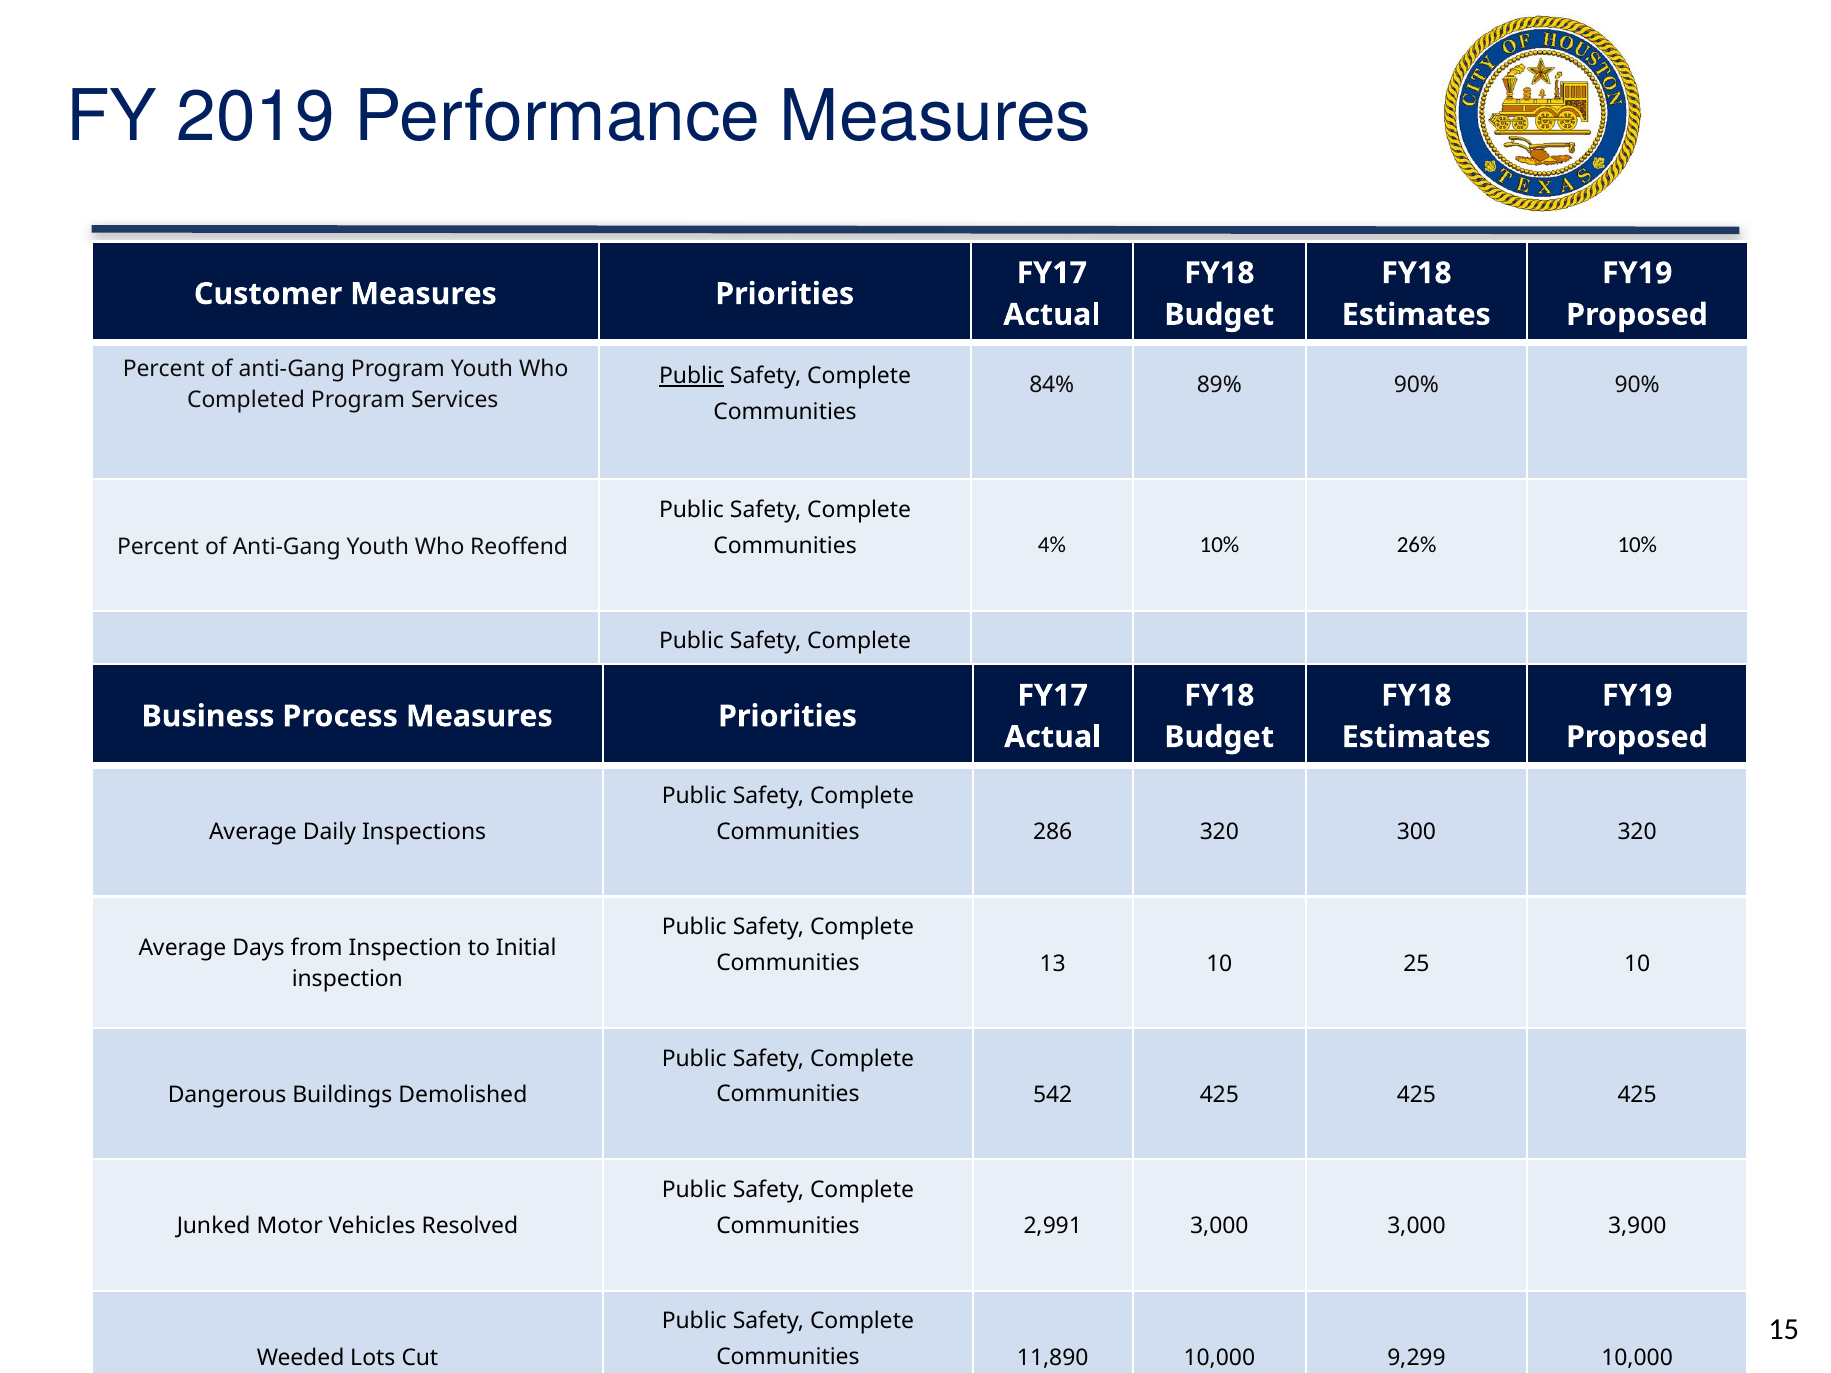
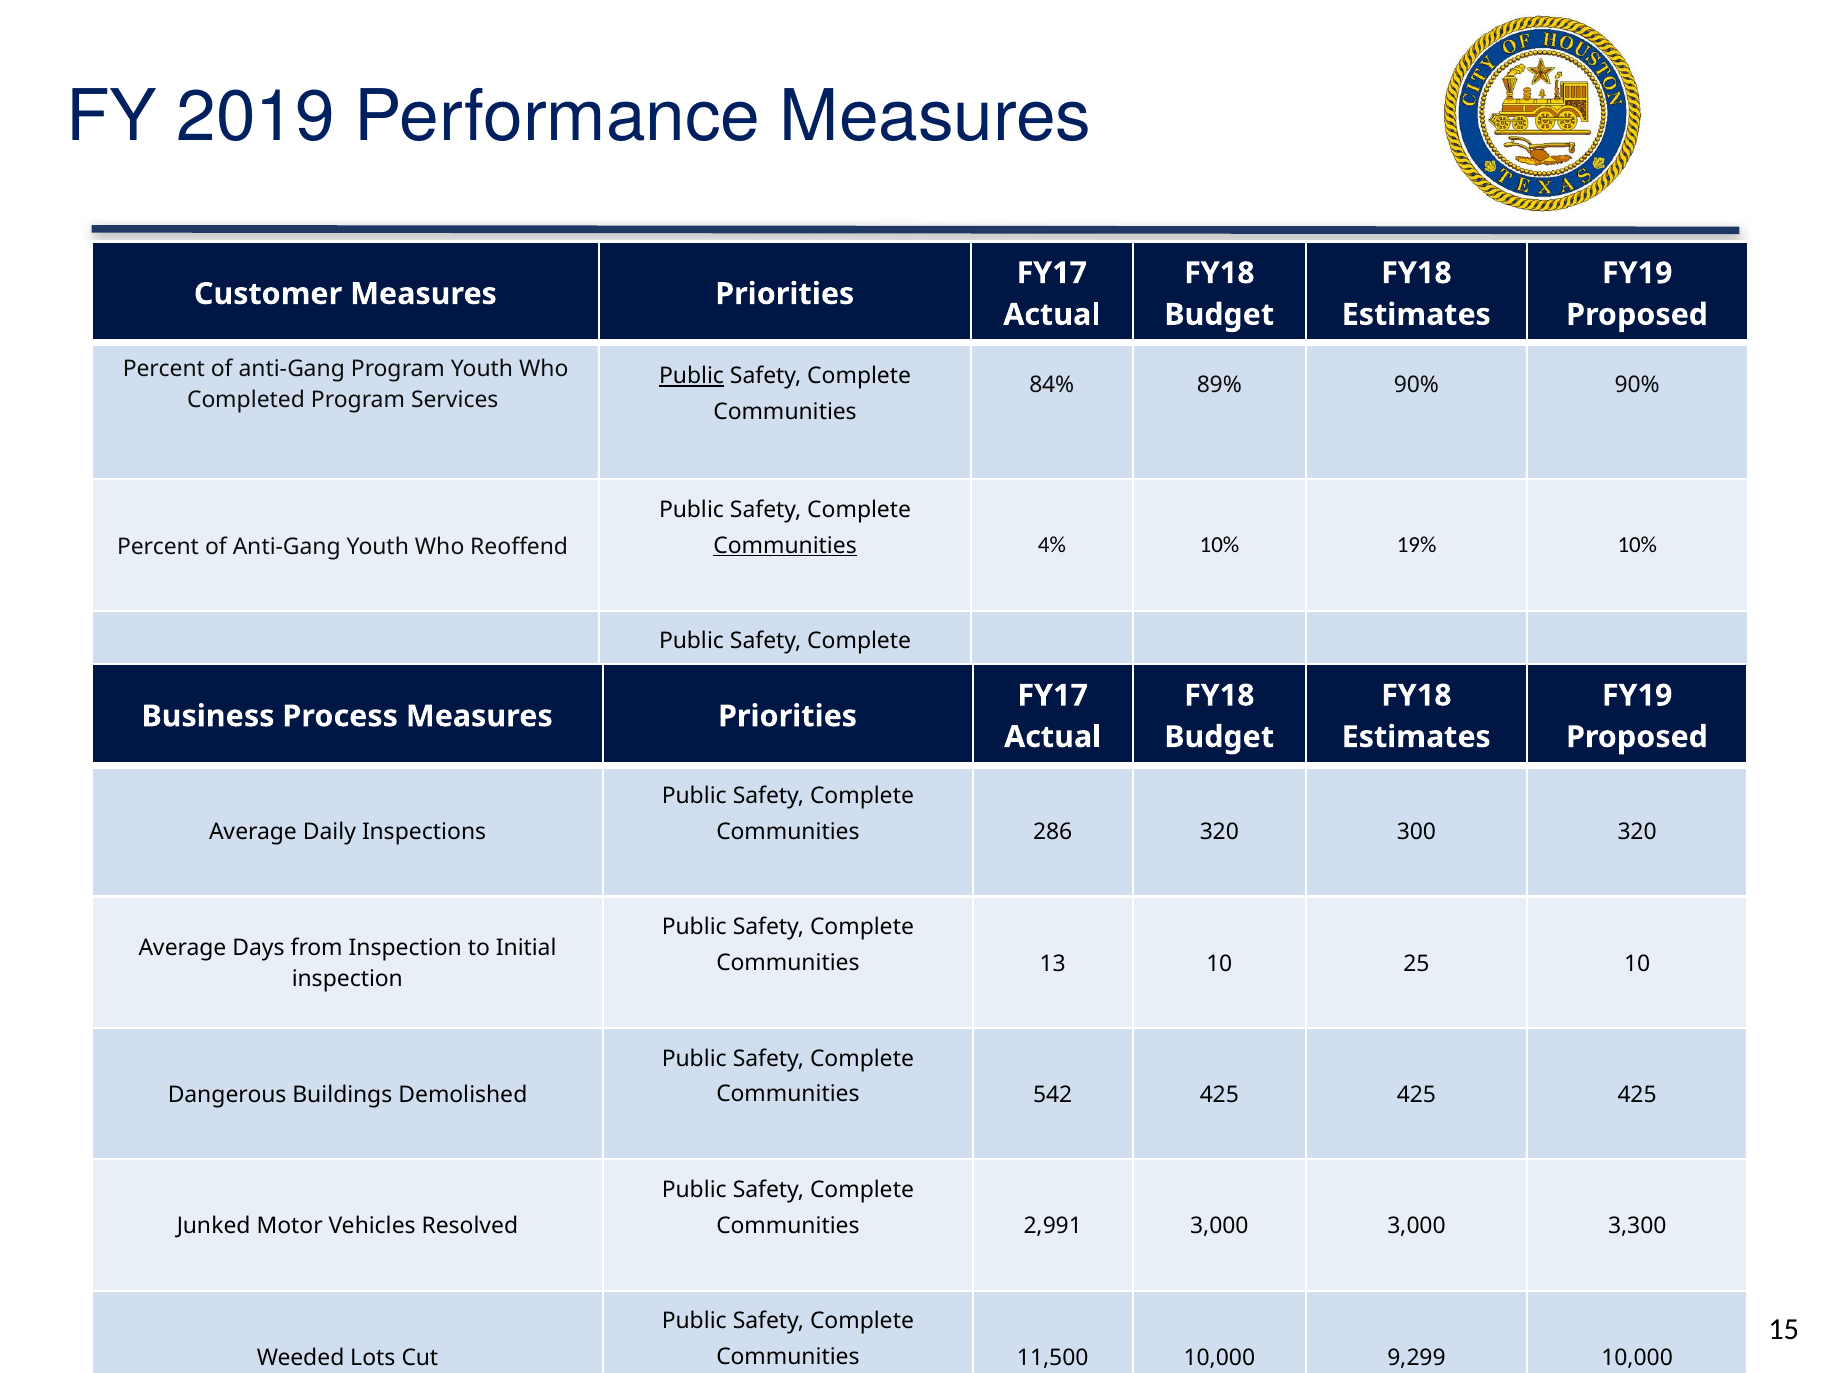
Communities underline: none -> present (785, 546)
26%: 26% -> 19% (1417, 545)
3,900: 3,900 -> 3,300 (1637, 1226)
11,890: 11,890 -> 11,500 (1053, 1358)
